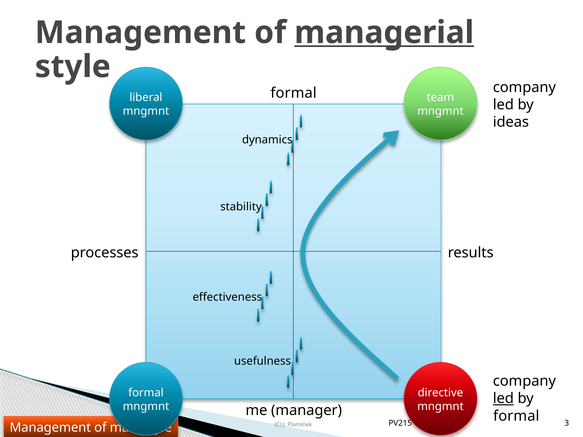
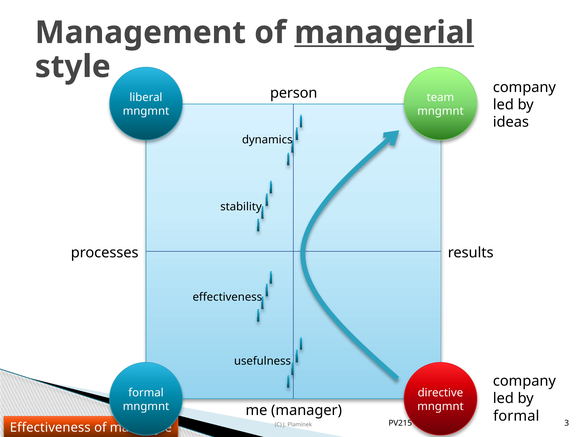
formal: formal -> person (294, 93)
led underline: present -> none (503, 399)
Management: Management -> Effectiveness (50, 428)
